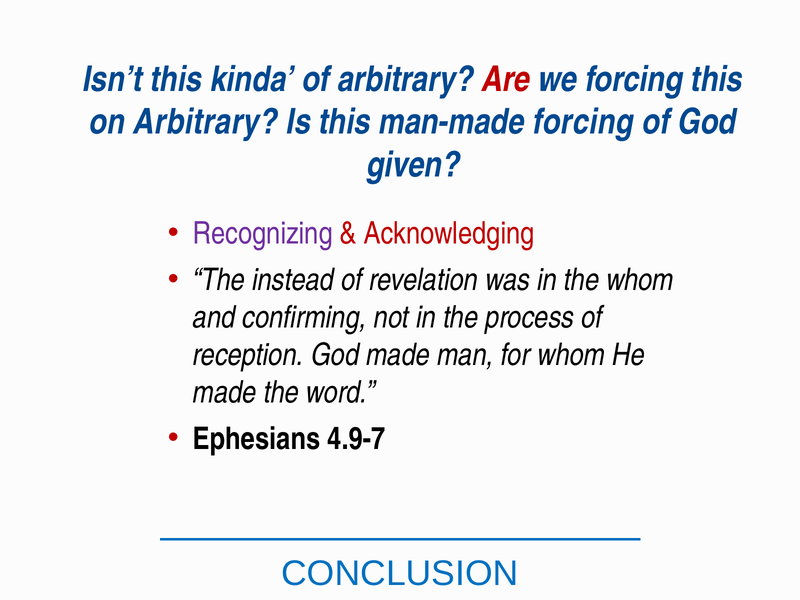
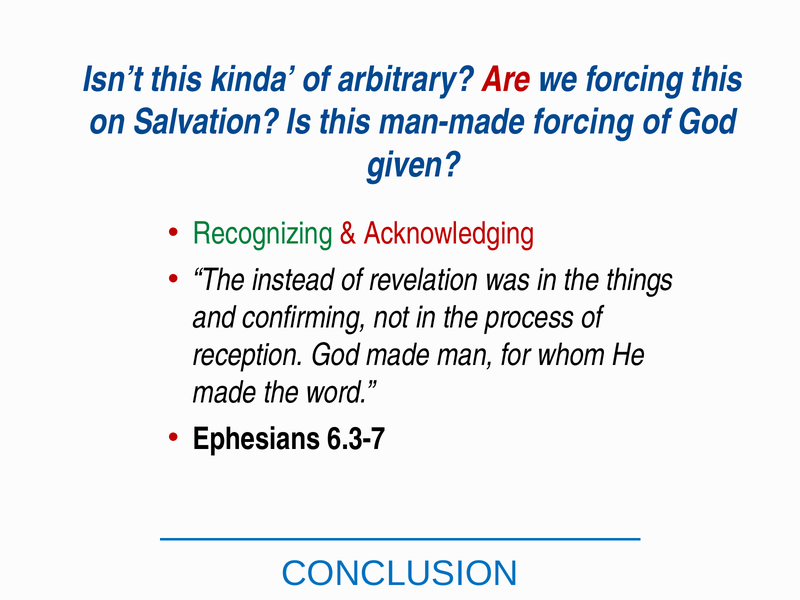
on Arbitrary: Arbitrary -> Salvation (206, 122)
Recognizing colour: purple -> green (263, 234)
the whom: whom -> things (640, 280)
4.9-7: 4.9-7 -> 6.3-7 (356, 439)
